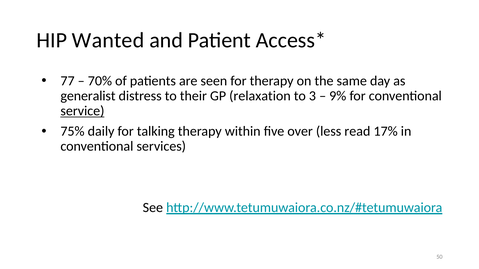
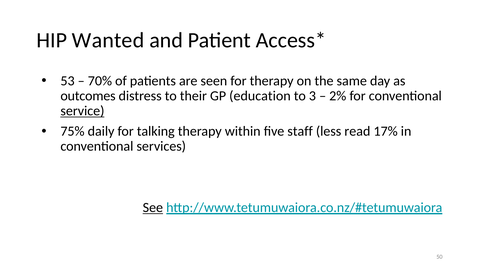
77: 77 -> 53 (68, 81)
generalist: generalist -> outcomes (88, 96)
relaxation: relaxation -> education (260, 96)
9%: 9% -> 2% (338, 96)
over: over -> staff (300, 132)
See underline: none -> present (153, 208)
